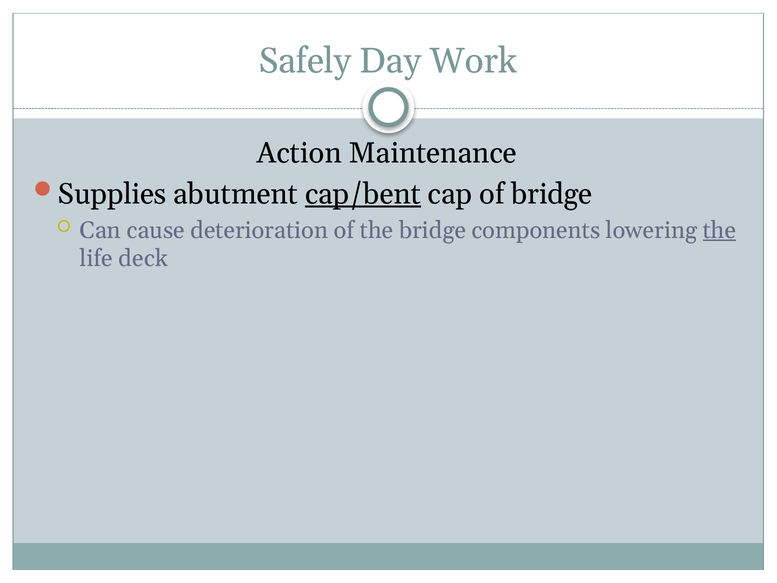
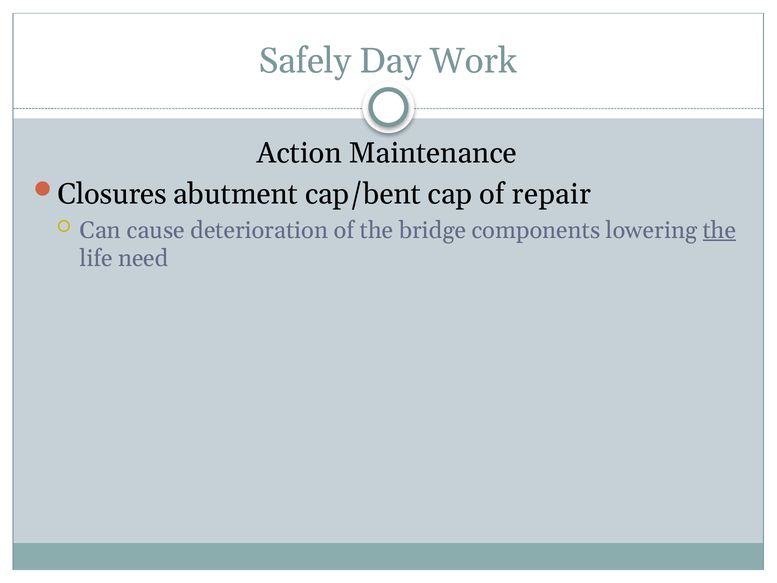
Supplies: Supplies -> Closures (112, 194)
cap/bent underline: present -> none (363, 194)
of bridge: bridge -> repair (552, 194)
deck: deck -> need (143, 259)
